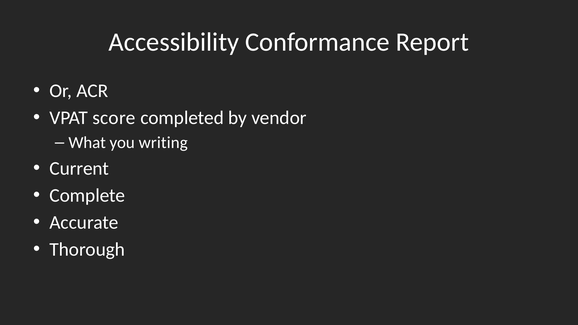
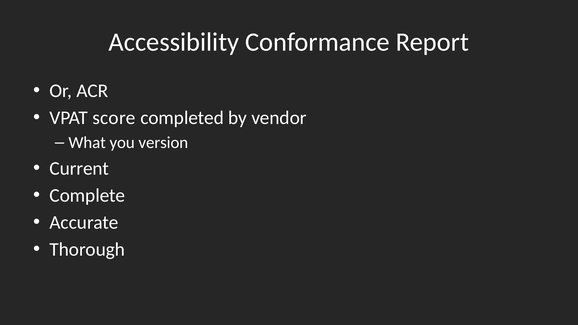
writing: writing -> version (163, 143)
